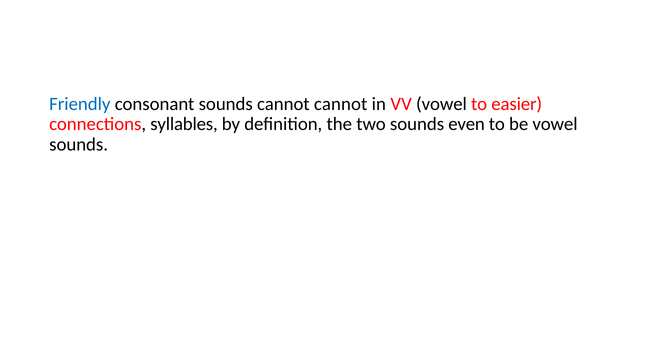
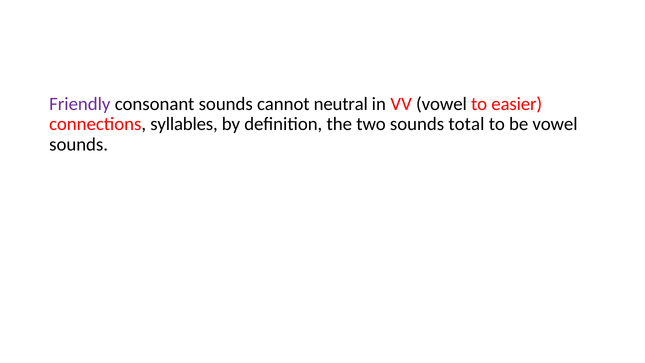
Friendly colour: blue -> purple (80, 104)
cannot cannot: cannot -> neutral (341, 104)
even: even -> total (466, 124)
